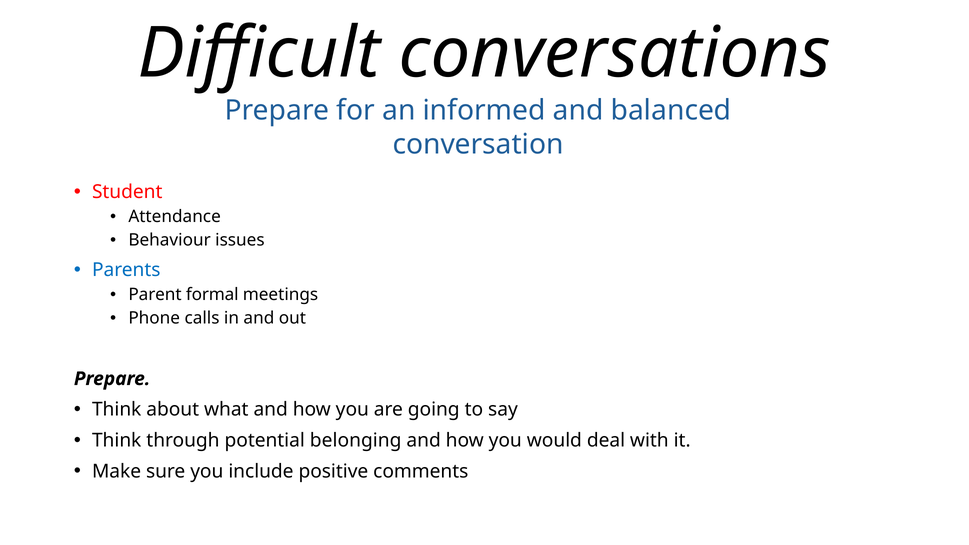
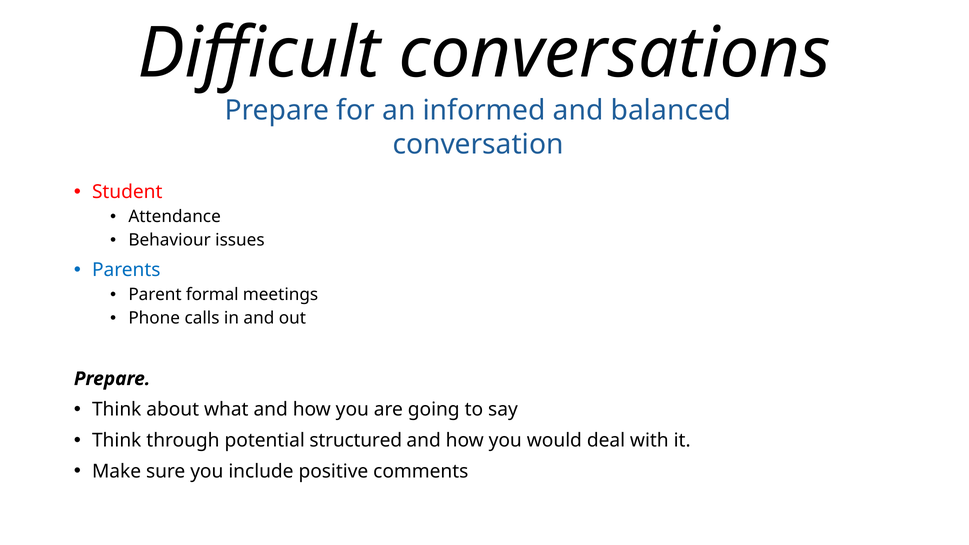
belonging: belonging -> structured (356, 440)
